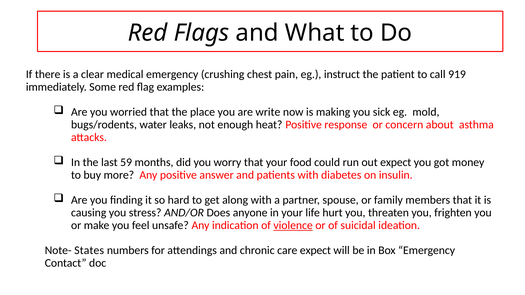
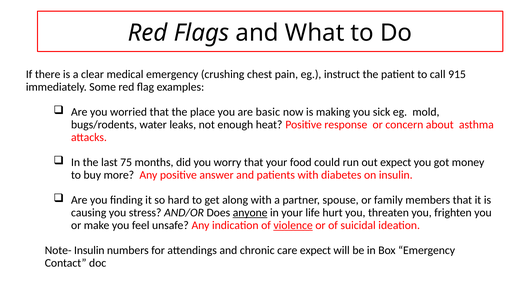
919: 919 -> 915 (457, 74)
write: write -> basic (268, 112)
59: 59 -> 75 (126, 163)
anyone underline: none -> present (250, 213)
Note- States: States -> Insulin (89, 251)
